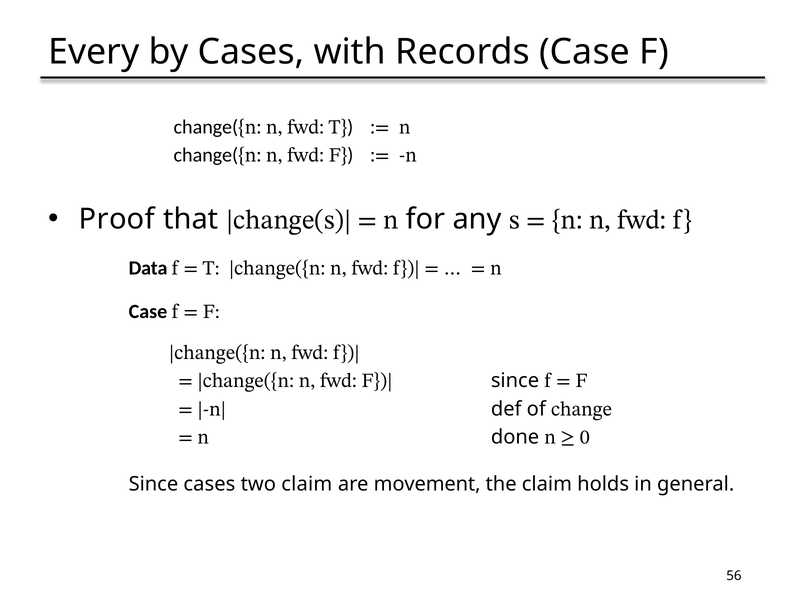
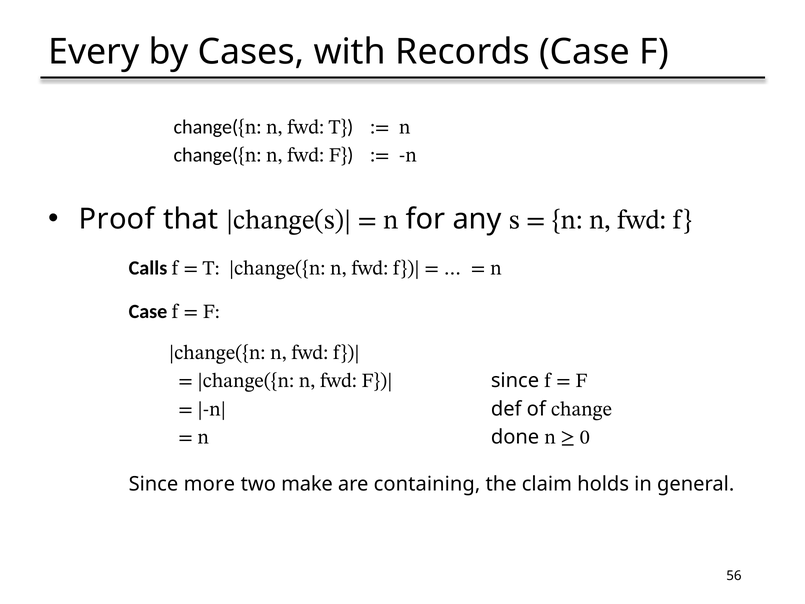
Data: Data -> Calls (148, 268)
Since cases: cases -> more (209, 484)
two claim: claim -> make (307, 484)
movement: movement -> containing (427, 484)
